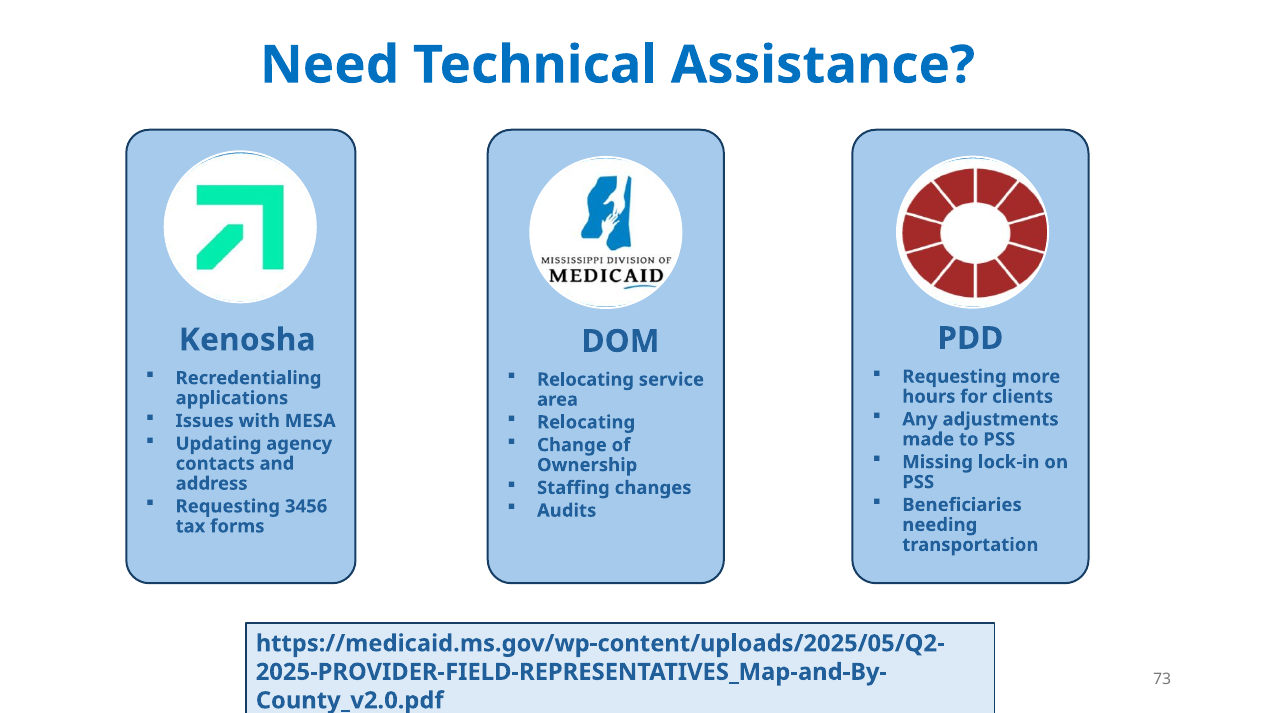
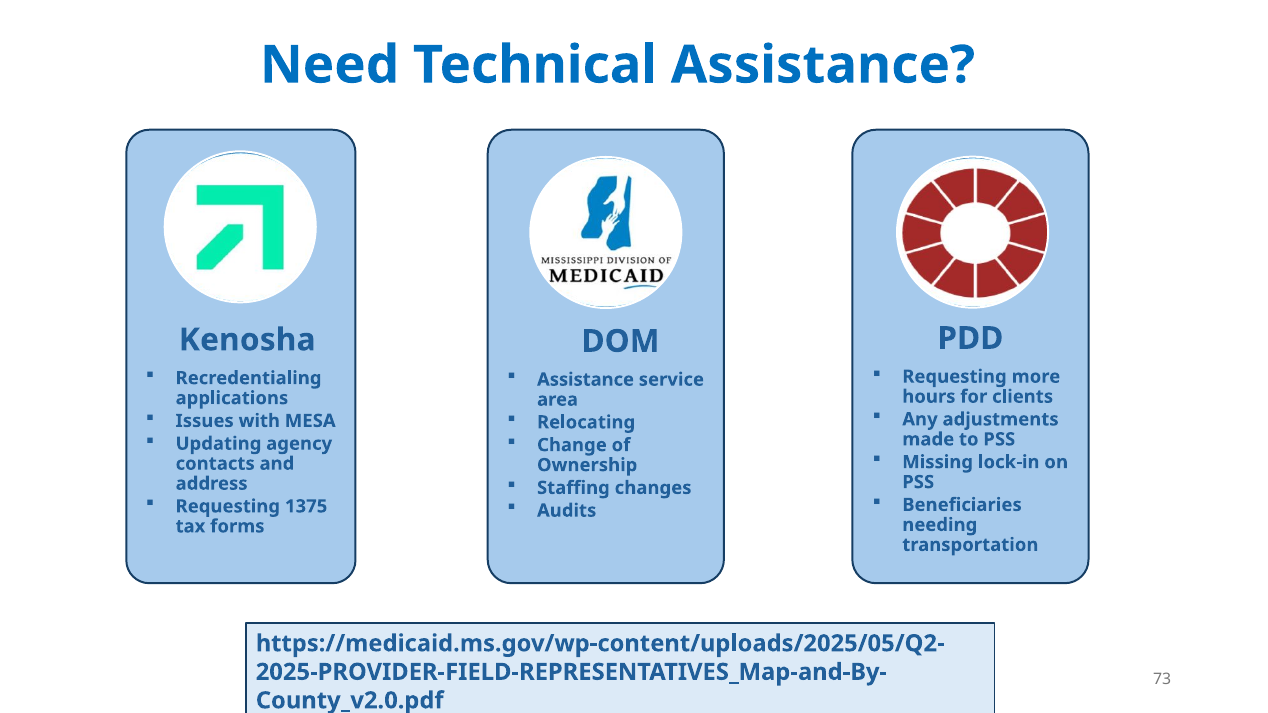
Relocating: Relocating -> Assistance (586, 380)
3456: 3456 -> 1375 (306, 507)
